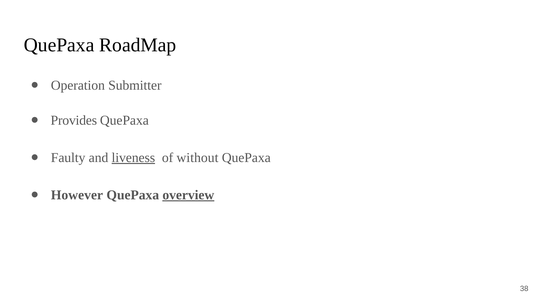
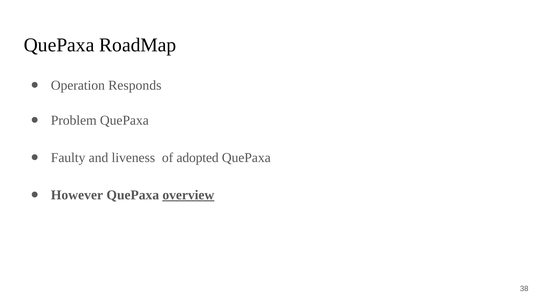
Submitter: Submitter -> Responds (135, 85)
Provides: Provides -> Problem (74, 120)
liveness underline: present -> none (133, 157)
without: without -> adopted (198, 157)
